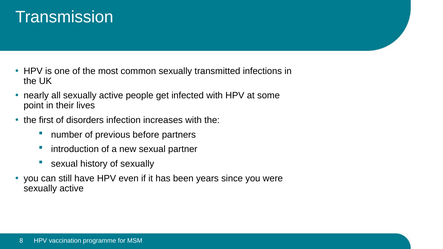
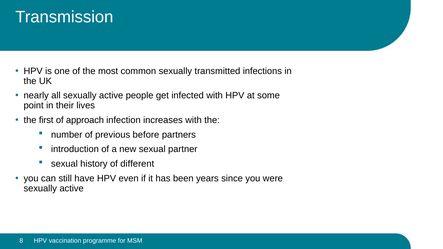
disorders: disorders -> approach (85, 120)
of sexually: sexually -> different (137, 164)
